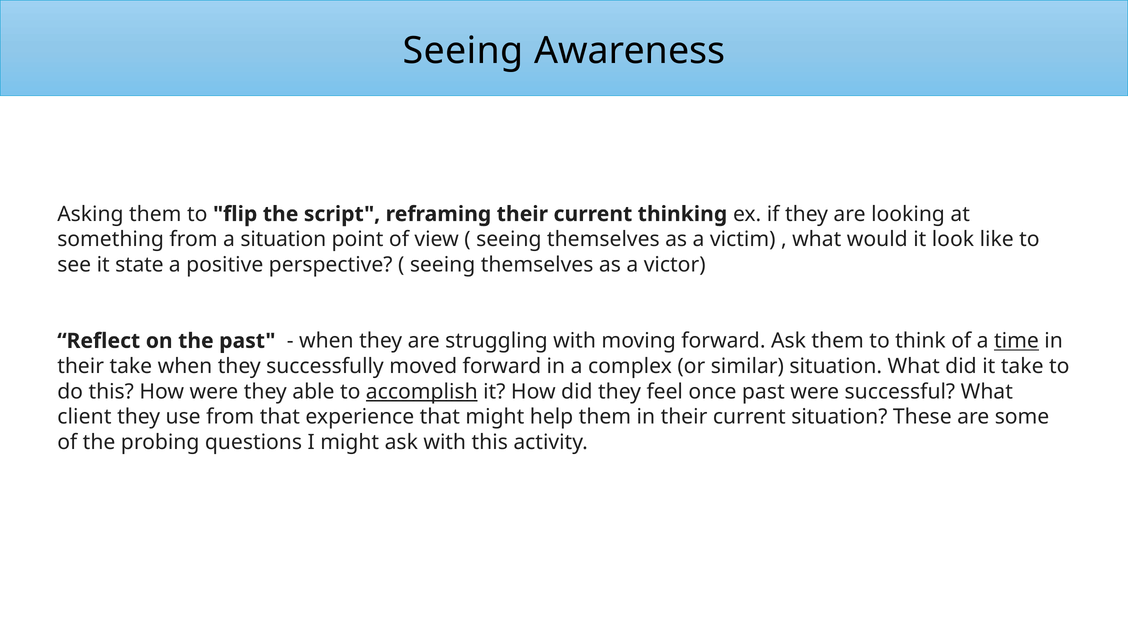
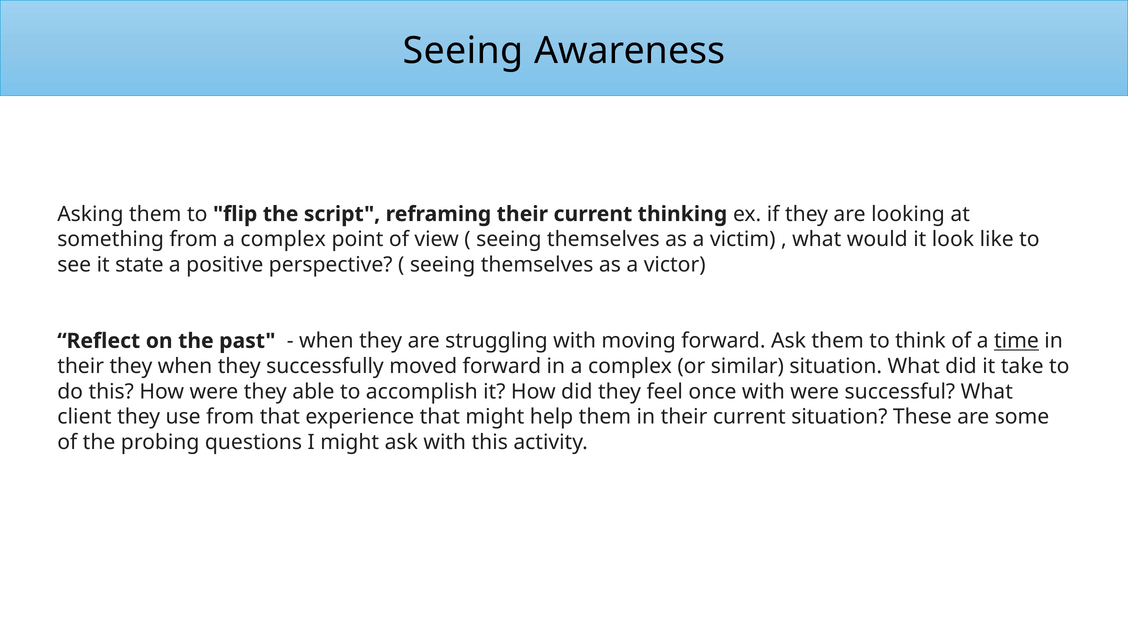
from a situation: situation -> complex (283, 240)
their take: take -> they (131, 367)
accomplish underline: present -> none (422, 392)
once past: past -> with (763, 392)
